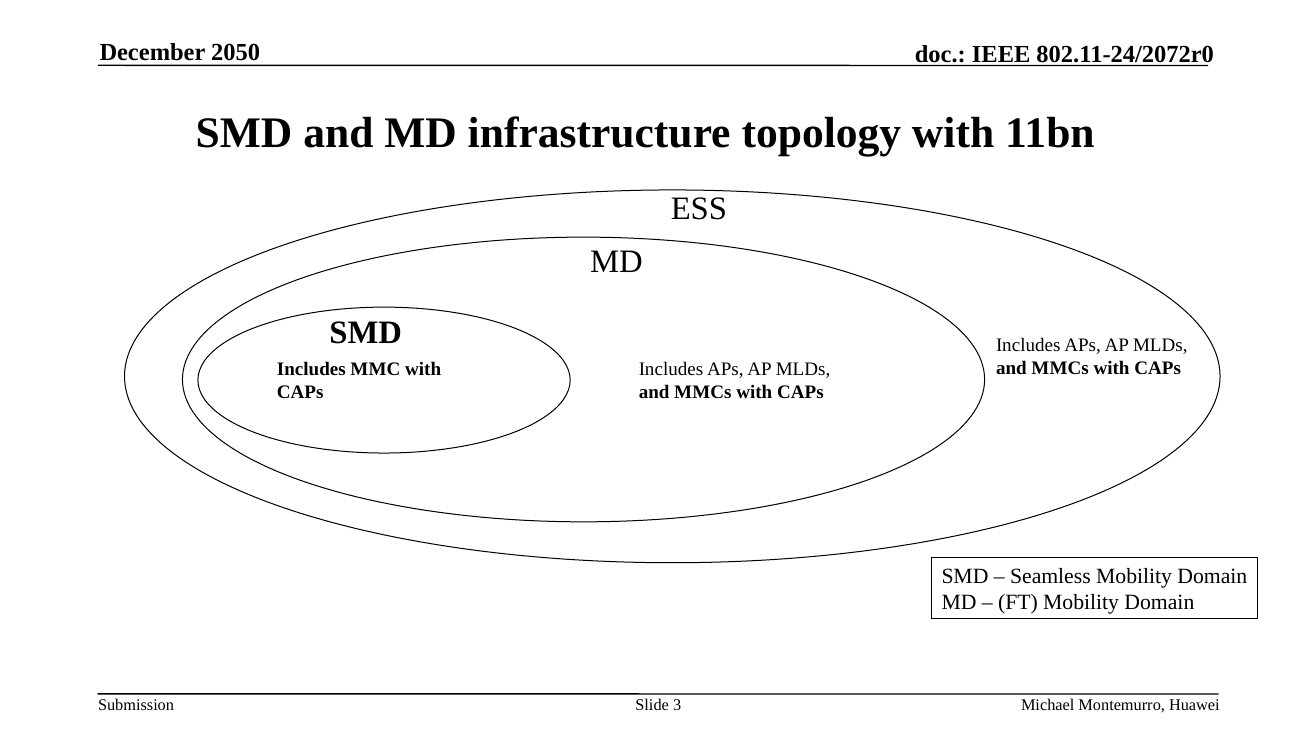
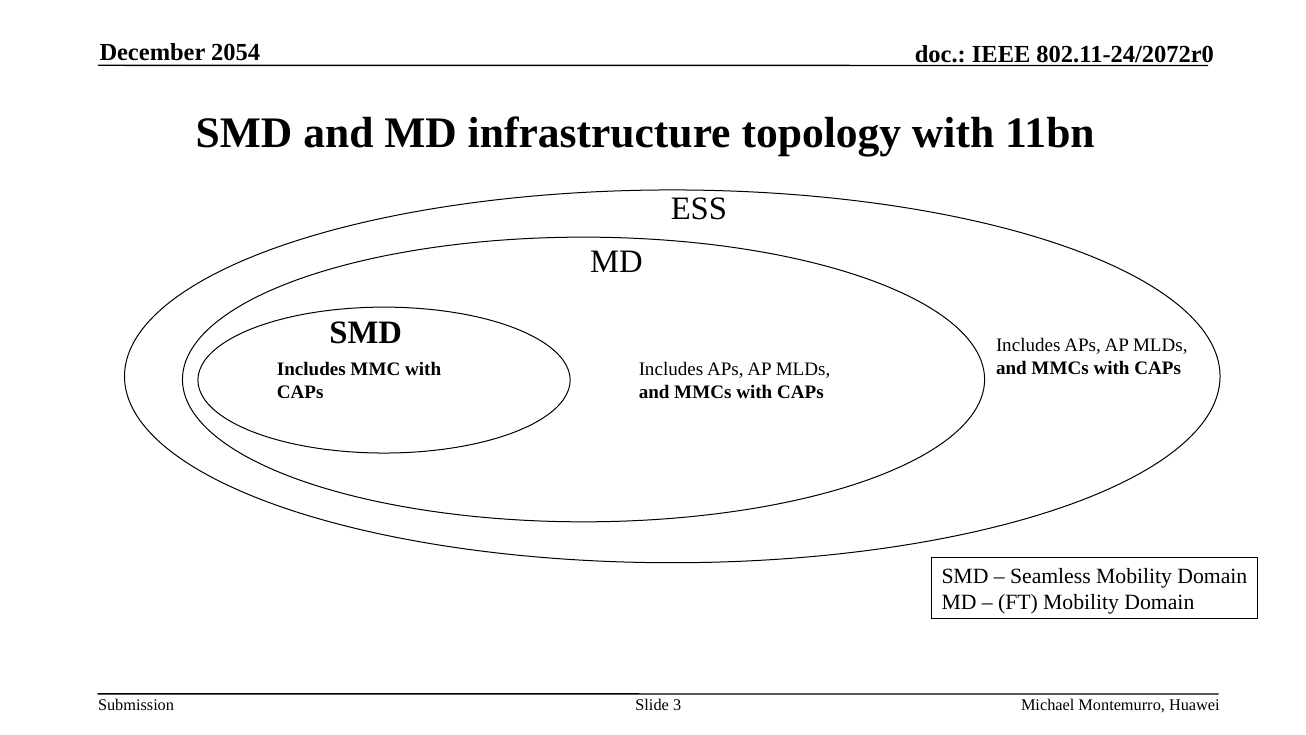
2050: 2050 -> 2054 (236, 52)
